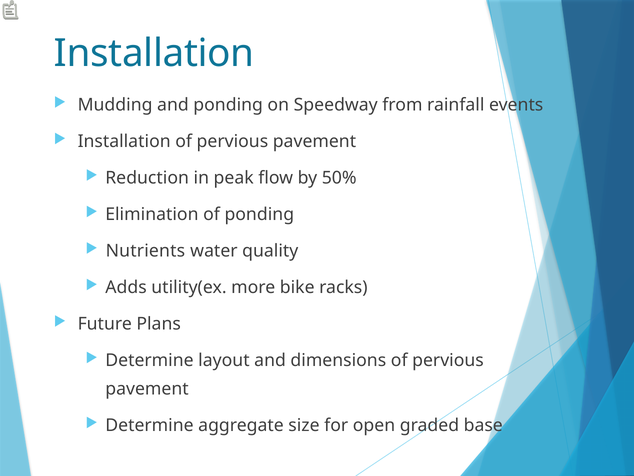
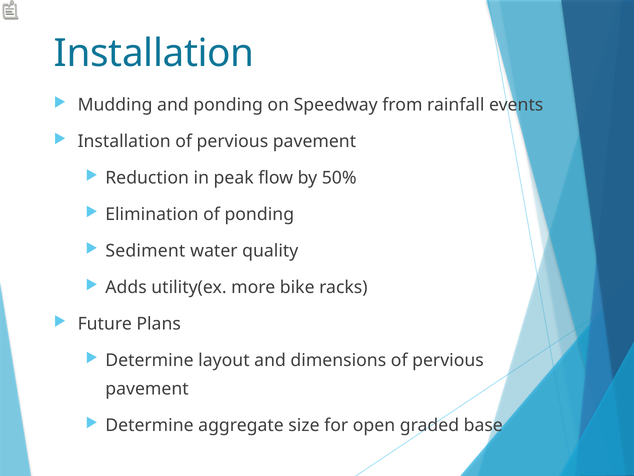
Nutrients: Nutrients -> Sediment (145, 251)
